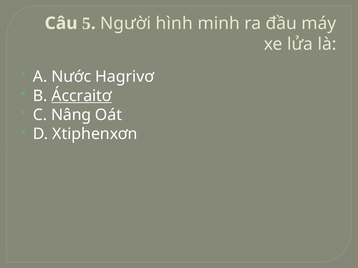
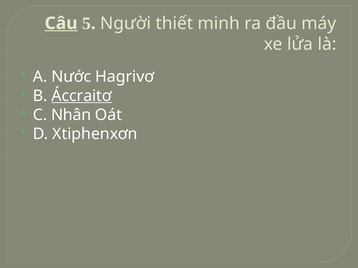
Câu underline: none -> present (61, 23)
hình: hình -> thiết (174, 23)
Nâng: Nâng -> Nhân (71, 115)
